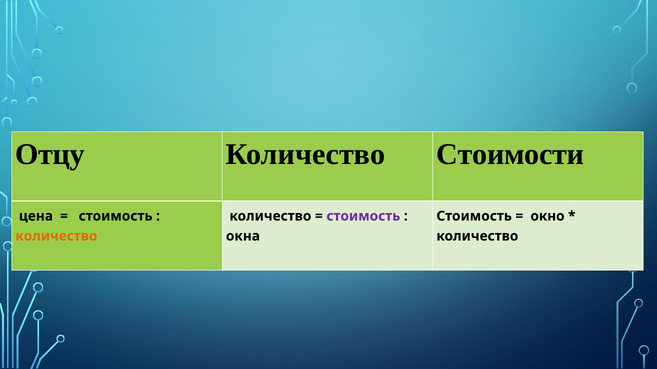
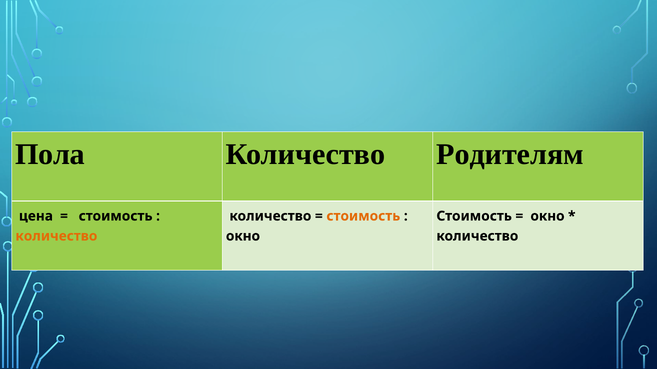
Отцу: Отцу -> Пола (50, 155)
Стоимости: Стоимости -> Родителям (510, 155)
стоимость colour: purple -> orange (363, 216)
окна: окна -> окно (243, 236)
